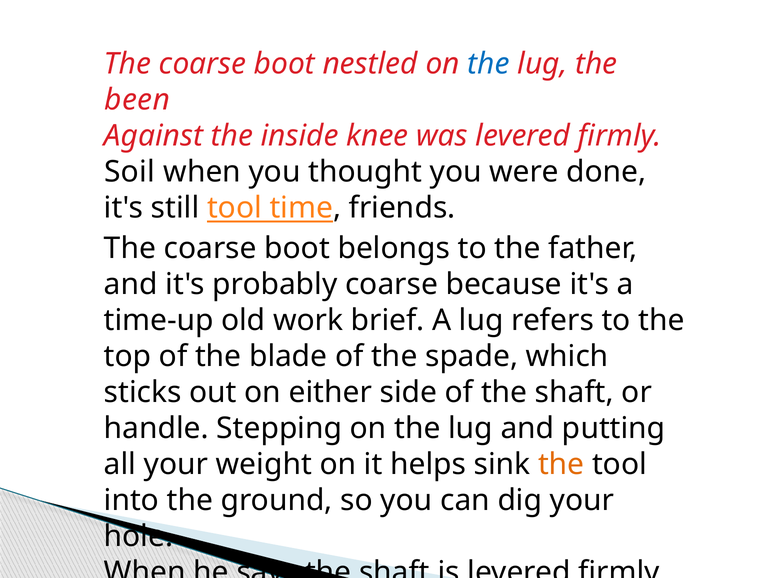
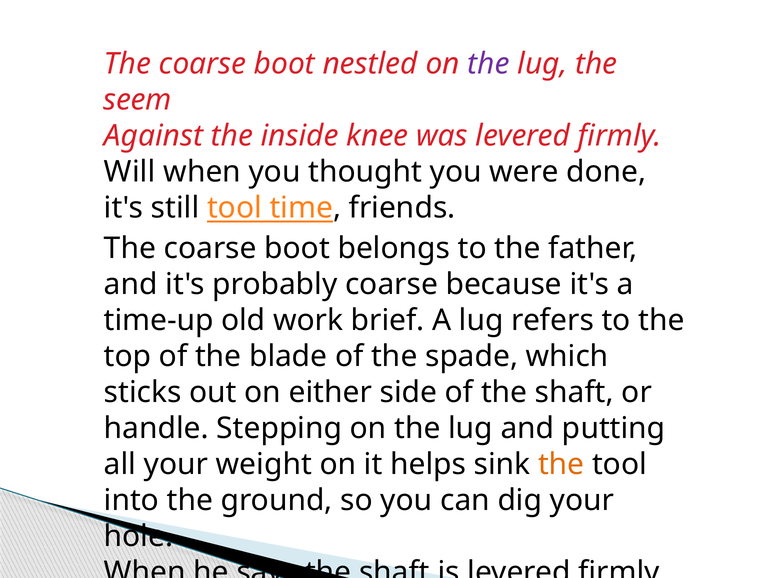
the colour: blue -> purple (489, 64)
been: been -> seem (137, 100)
Soil: Soil -> Will (130, 172)
